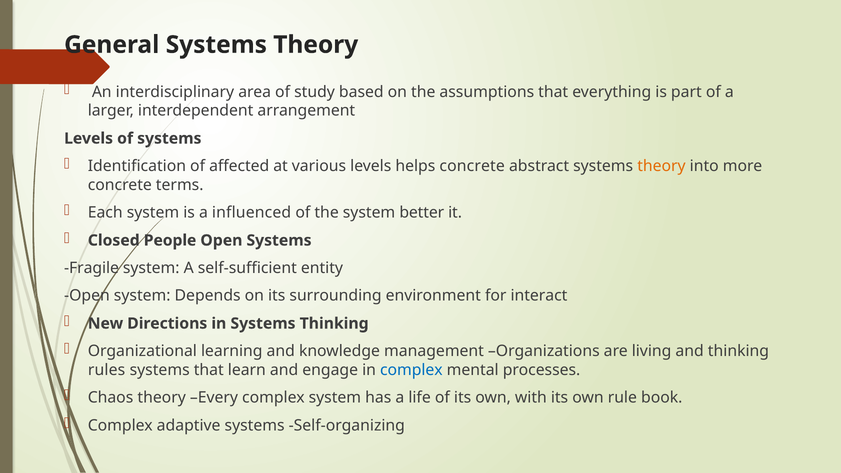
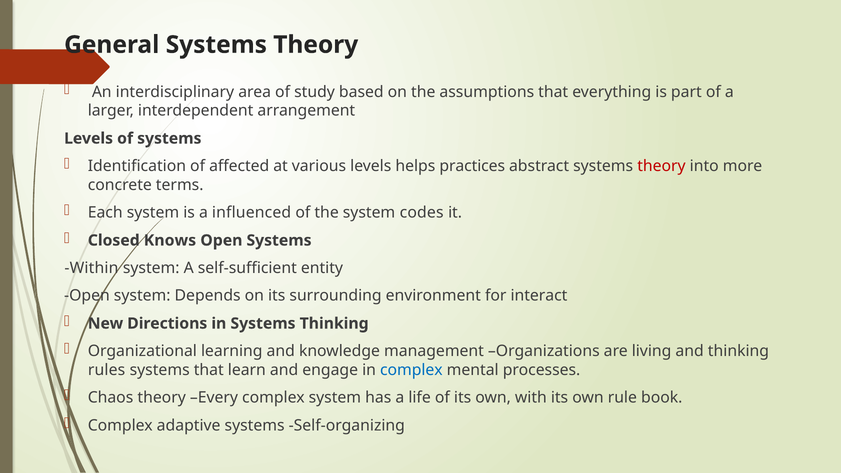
helps concrete: concrete -> practices (472, 166)
theory colour: orange -> red (661, 166)
better: better -> codes (422, 213)
People: People -> Knows (170, 240)
Fragile: Fragile -> Within (91, 268)
